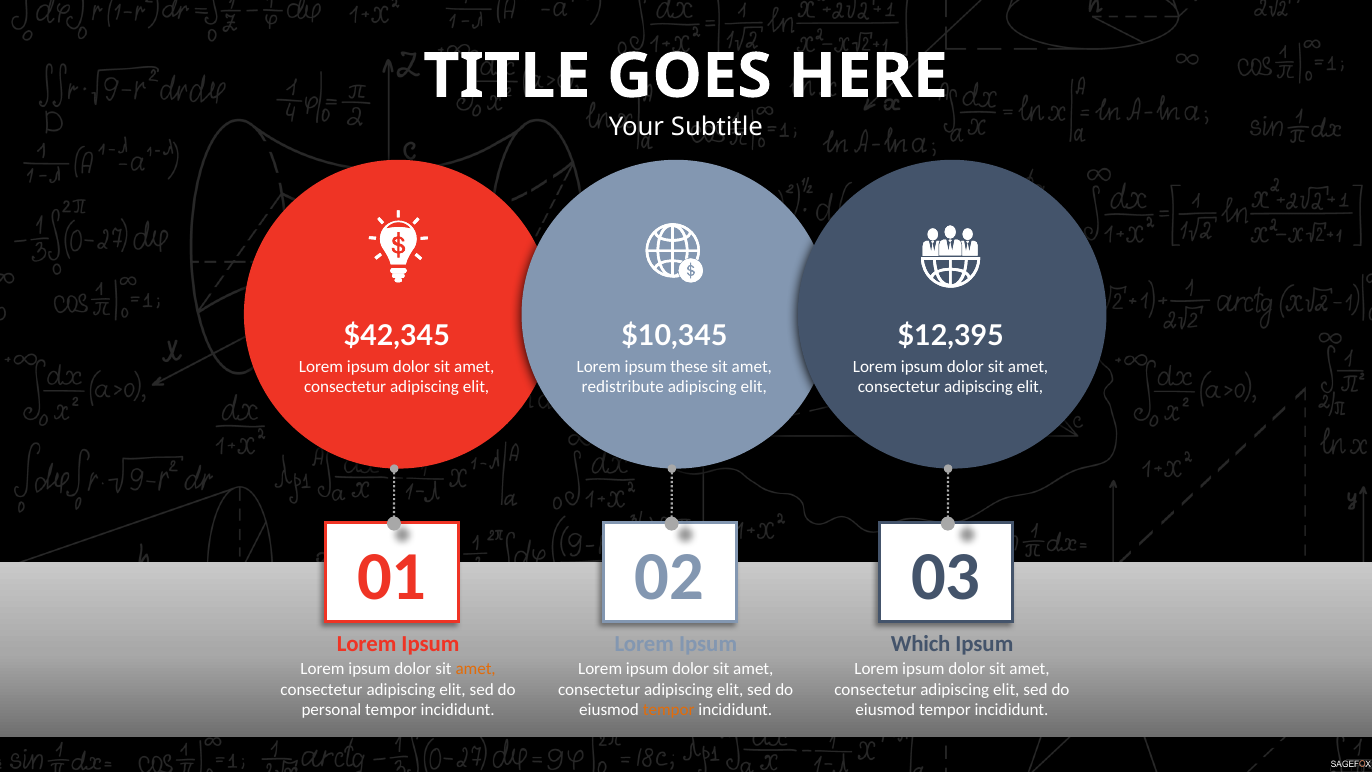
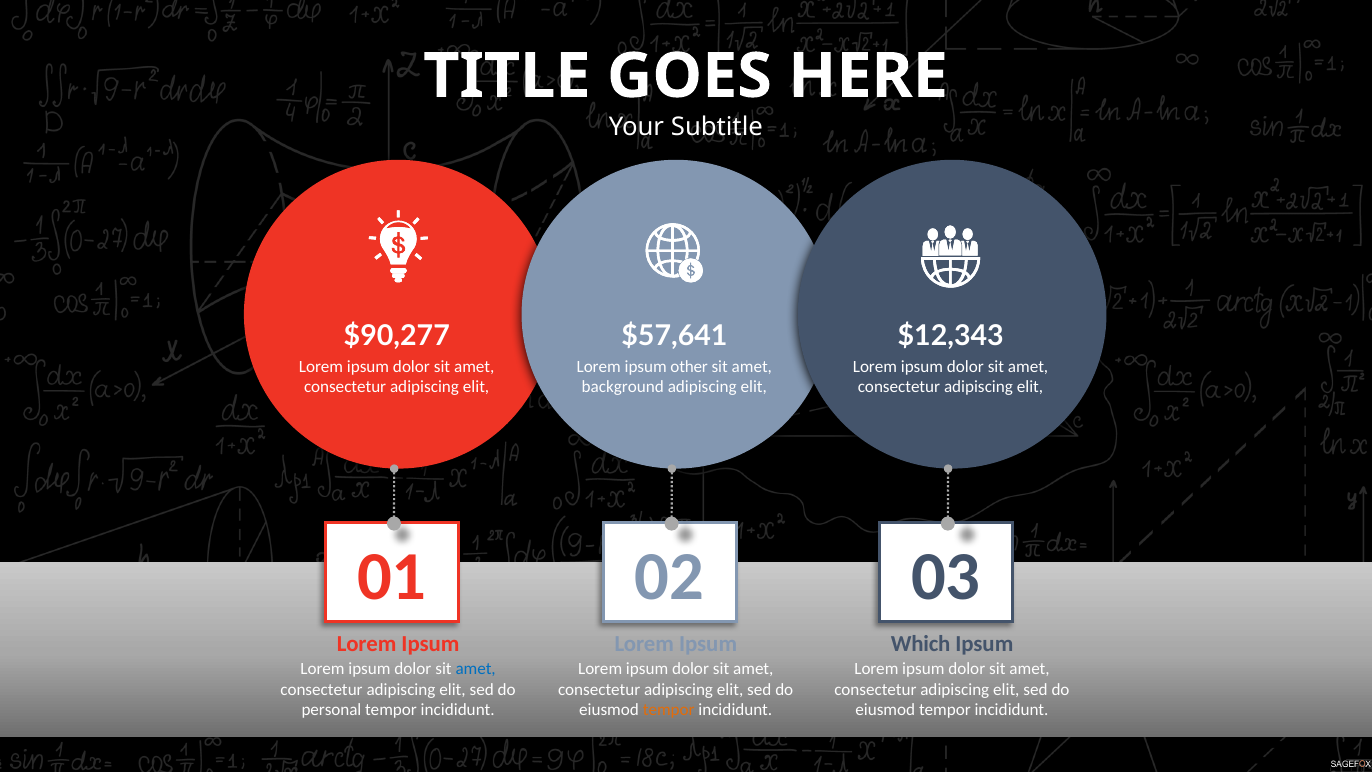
$42,345: $42,345 -> $90,277 (397, 336)
$10,345: $10,345 -> $57,641 (674, 336)
$12,395: $12,395 -> $12,343 (951, 336)
these: these -> other (689, 366)
redistribute: redistribute -> background (623, 387)
amet colour: orange -> blue (476, 669)
